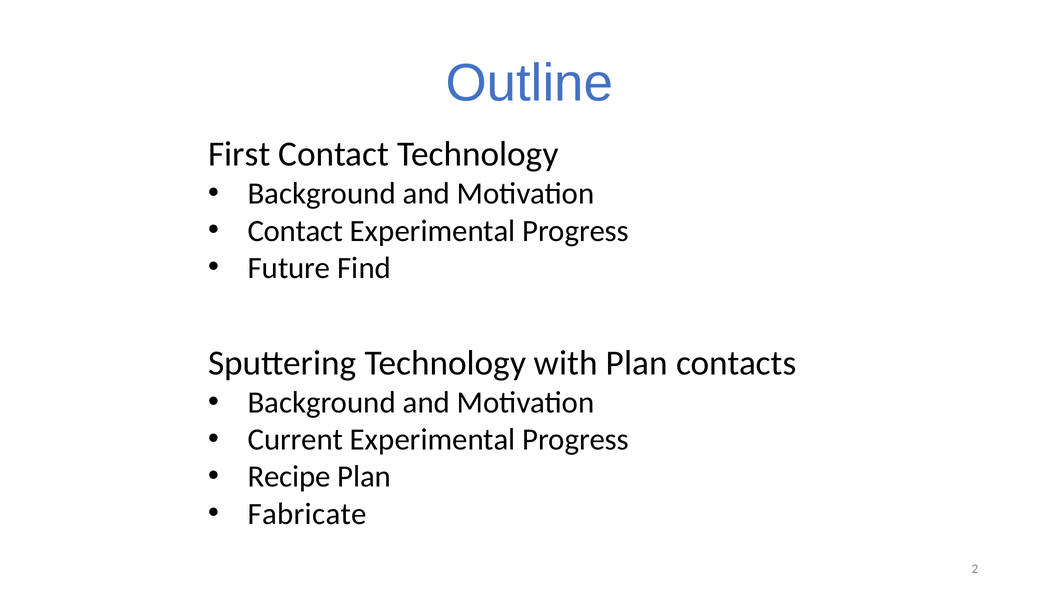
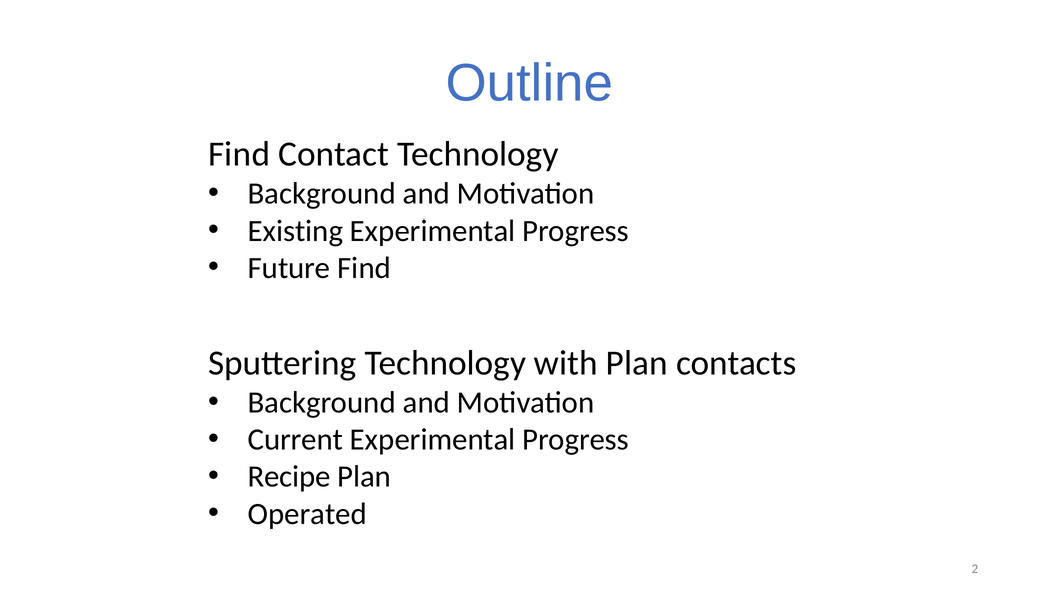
First: First -> Find (239, 154)
Contact: Contact -> Existing (295, 231)
Fabricate: Fabricate -> Operated (307, 514)
